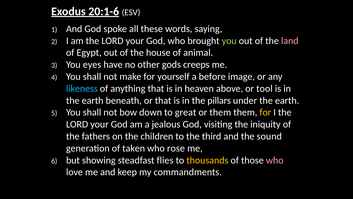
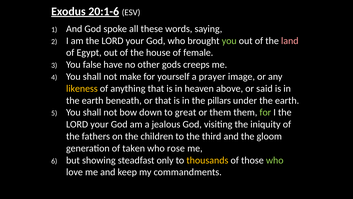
animal: animal -> female (198, 53)
eyes: eyes -> false (92, 64)
before: before -> prayer (212, 76)
likeness colour: light blue -> yellow (82, 88)
tool: tool -> said (264, 88)
for colour: yellow -> light green (265, 112)
sound: sound -> gloom (269, 136)
flies: flies -> only (165, 160)
who colour: pink -> light green (275, 160)
